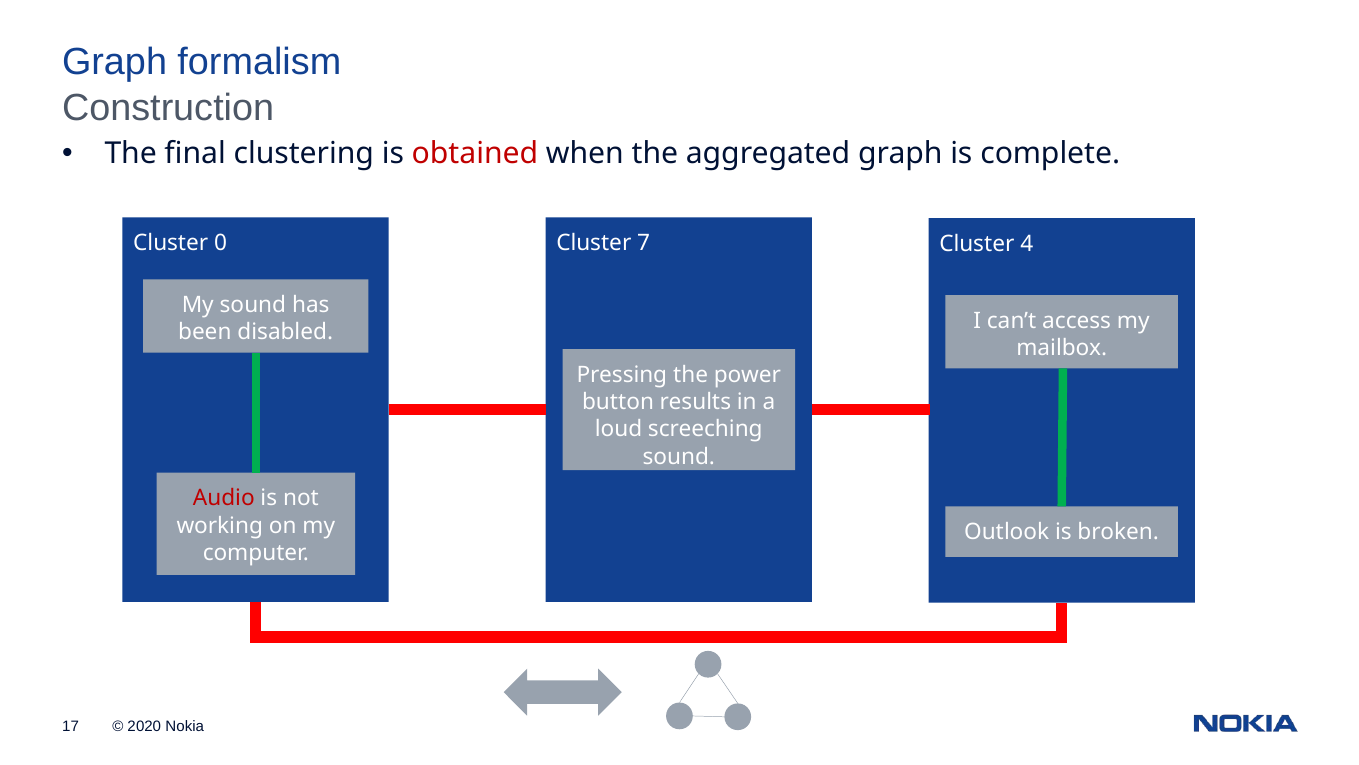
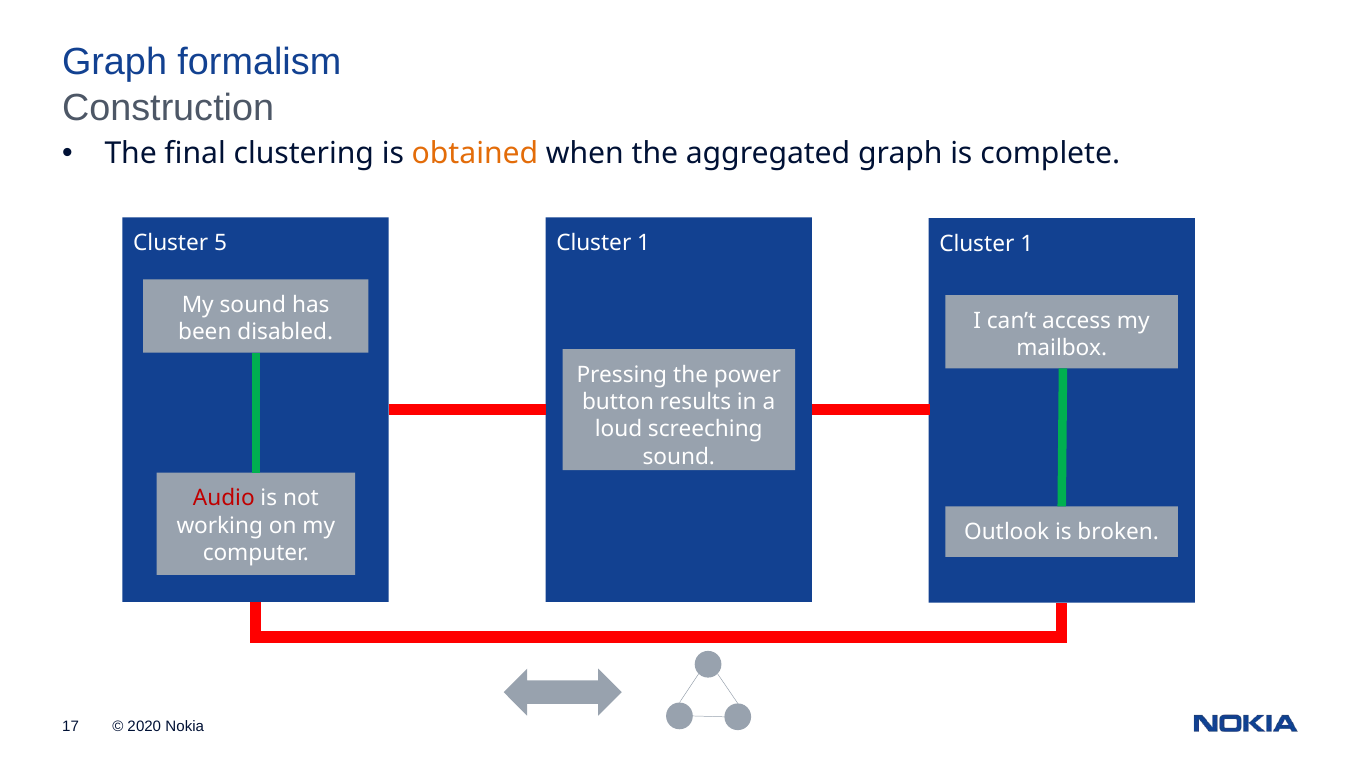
obtained colour: red -> orange (475, 154)
0: 0 -> 5 (221, 243)
7: 7 -> 1 (644, 243)
4: 4 -> 1 (1027, 244)
